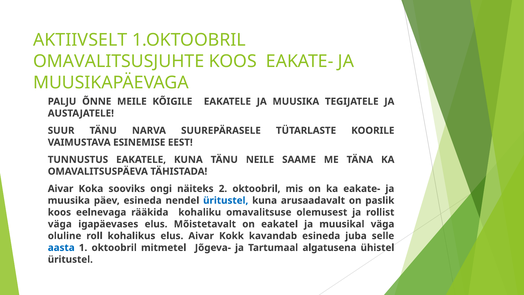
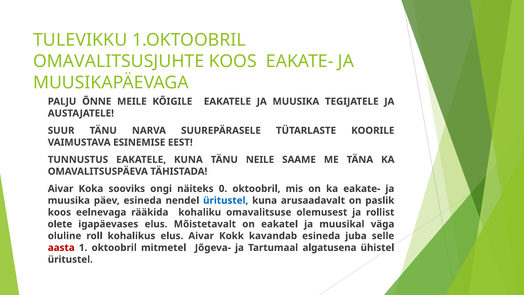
AKTIIVSELT: AKTIIVSELT -> TULEVIKKU (80, 40)
2: 2 -> 0 (223, 189)
väga: väga -> olete (60, 224)
aasta colour: blue -> red (61, 247)
